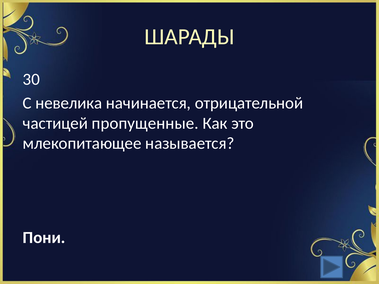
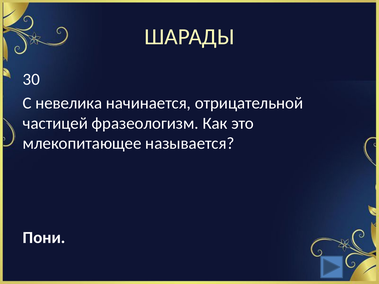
пропущенные: пропущенные -> фразеологизм (145, 123)
